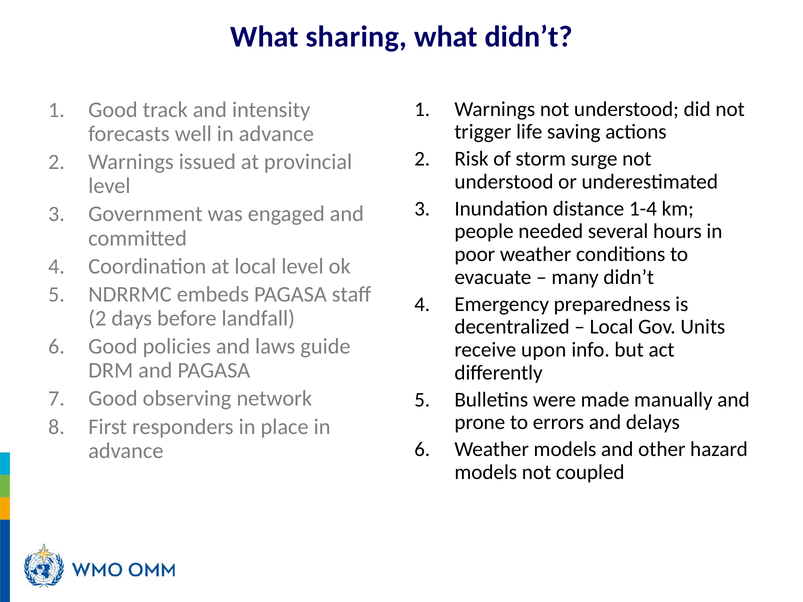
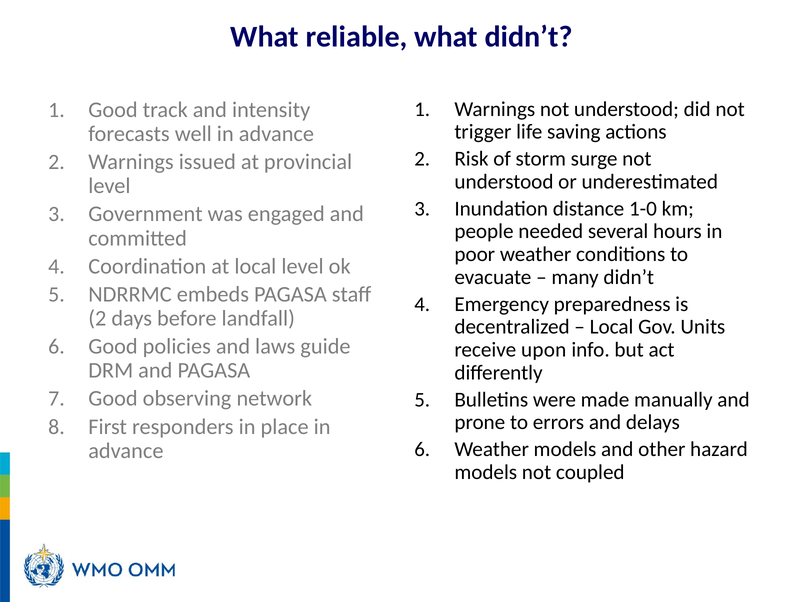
sharing: sharing -> reliable (356, 37)
1-4: 1-4 -> 1-0 (643, 209)
